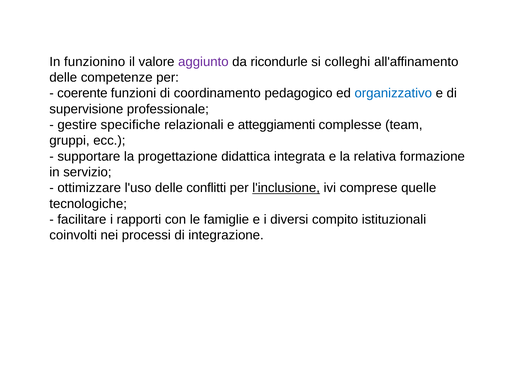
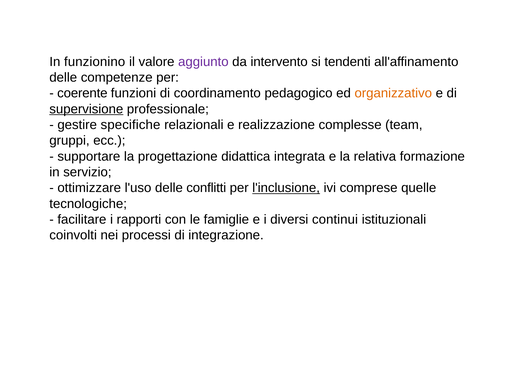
ricondurle: ricondurle -> intervento (279, 62)
colleghi: colleghi -> tendenti (348, 62)
organizzativo colour: blue -> orange (393, 93)
supervisione underline: none -> present (86, 109)
atteggiamenti: atteggiamenti -> realizzazione (277, 125)
compito: compito -> continui (335, 220)
